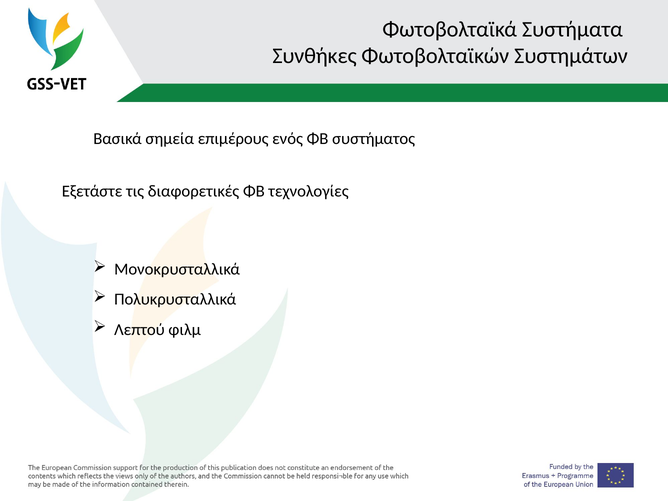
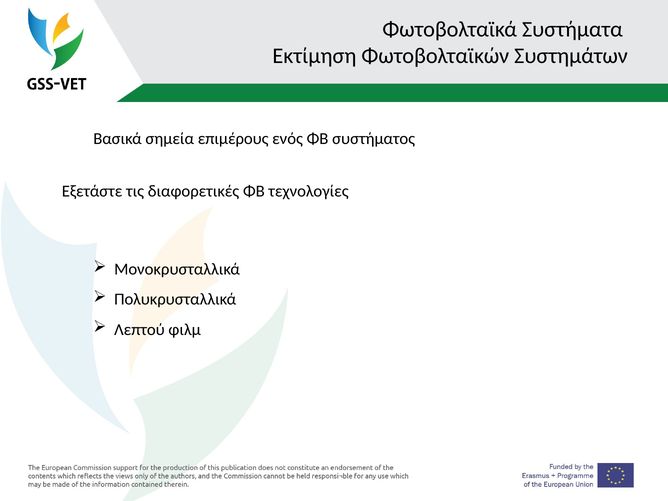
Συνθήκες: Συνθήκες -> Εκτίμηση (314, 56)
